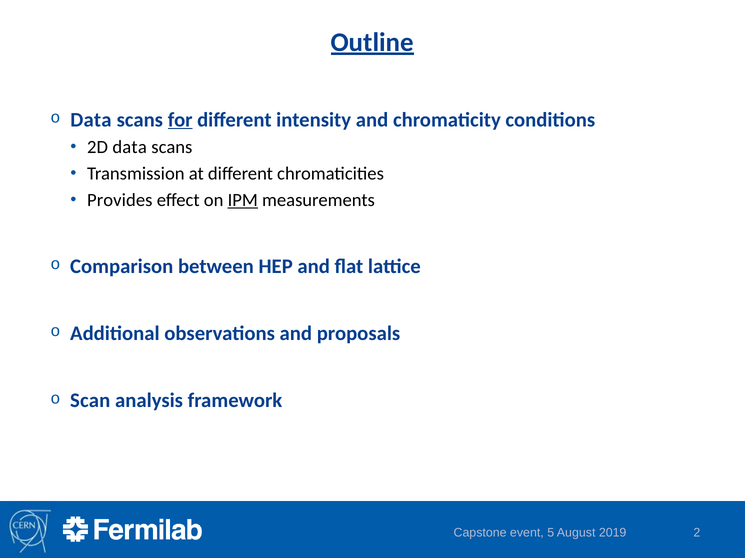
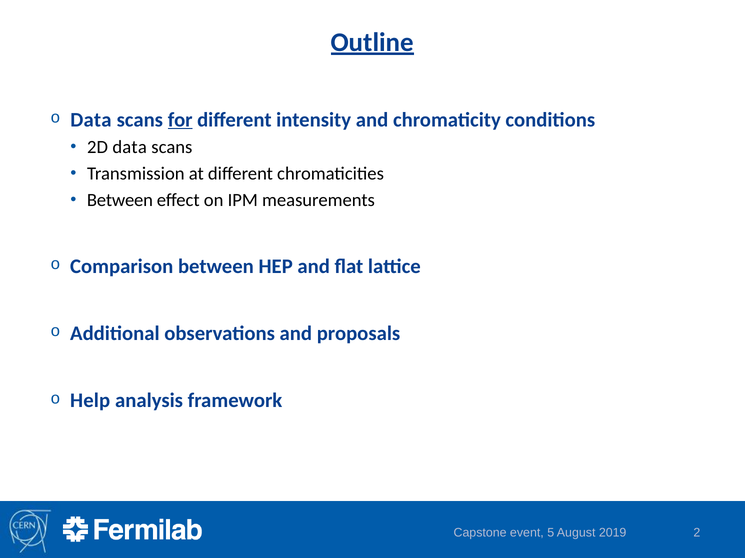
Provides: Provides -> Between (120, 200)
IPM underline: present -> none (243, 200)
Scan: Scan -> Help (90, 401)
